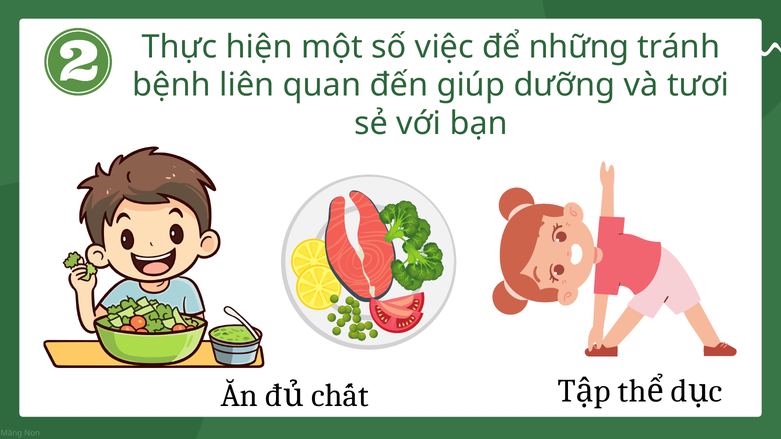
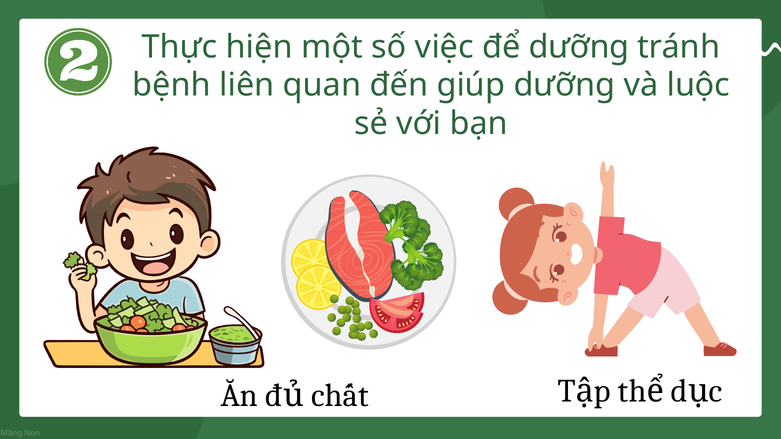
để những: những -> dưỡng (579, 47)
tươi: tươi -> luộc (698, 85)
